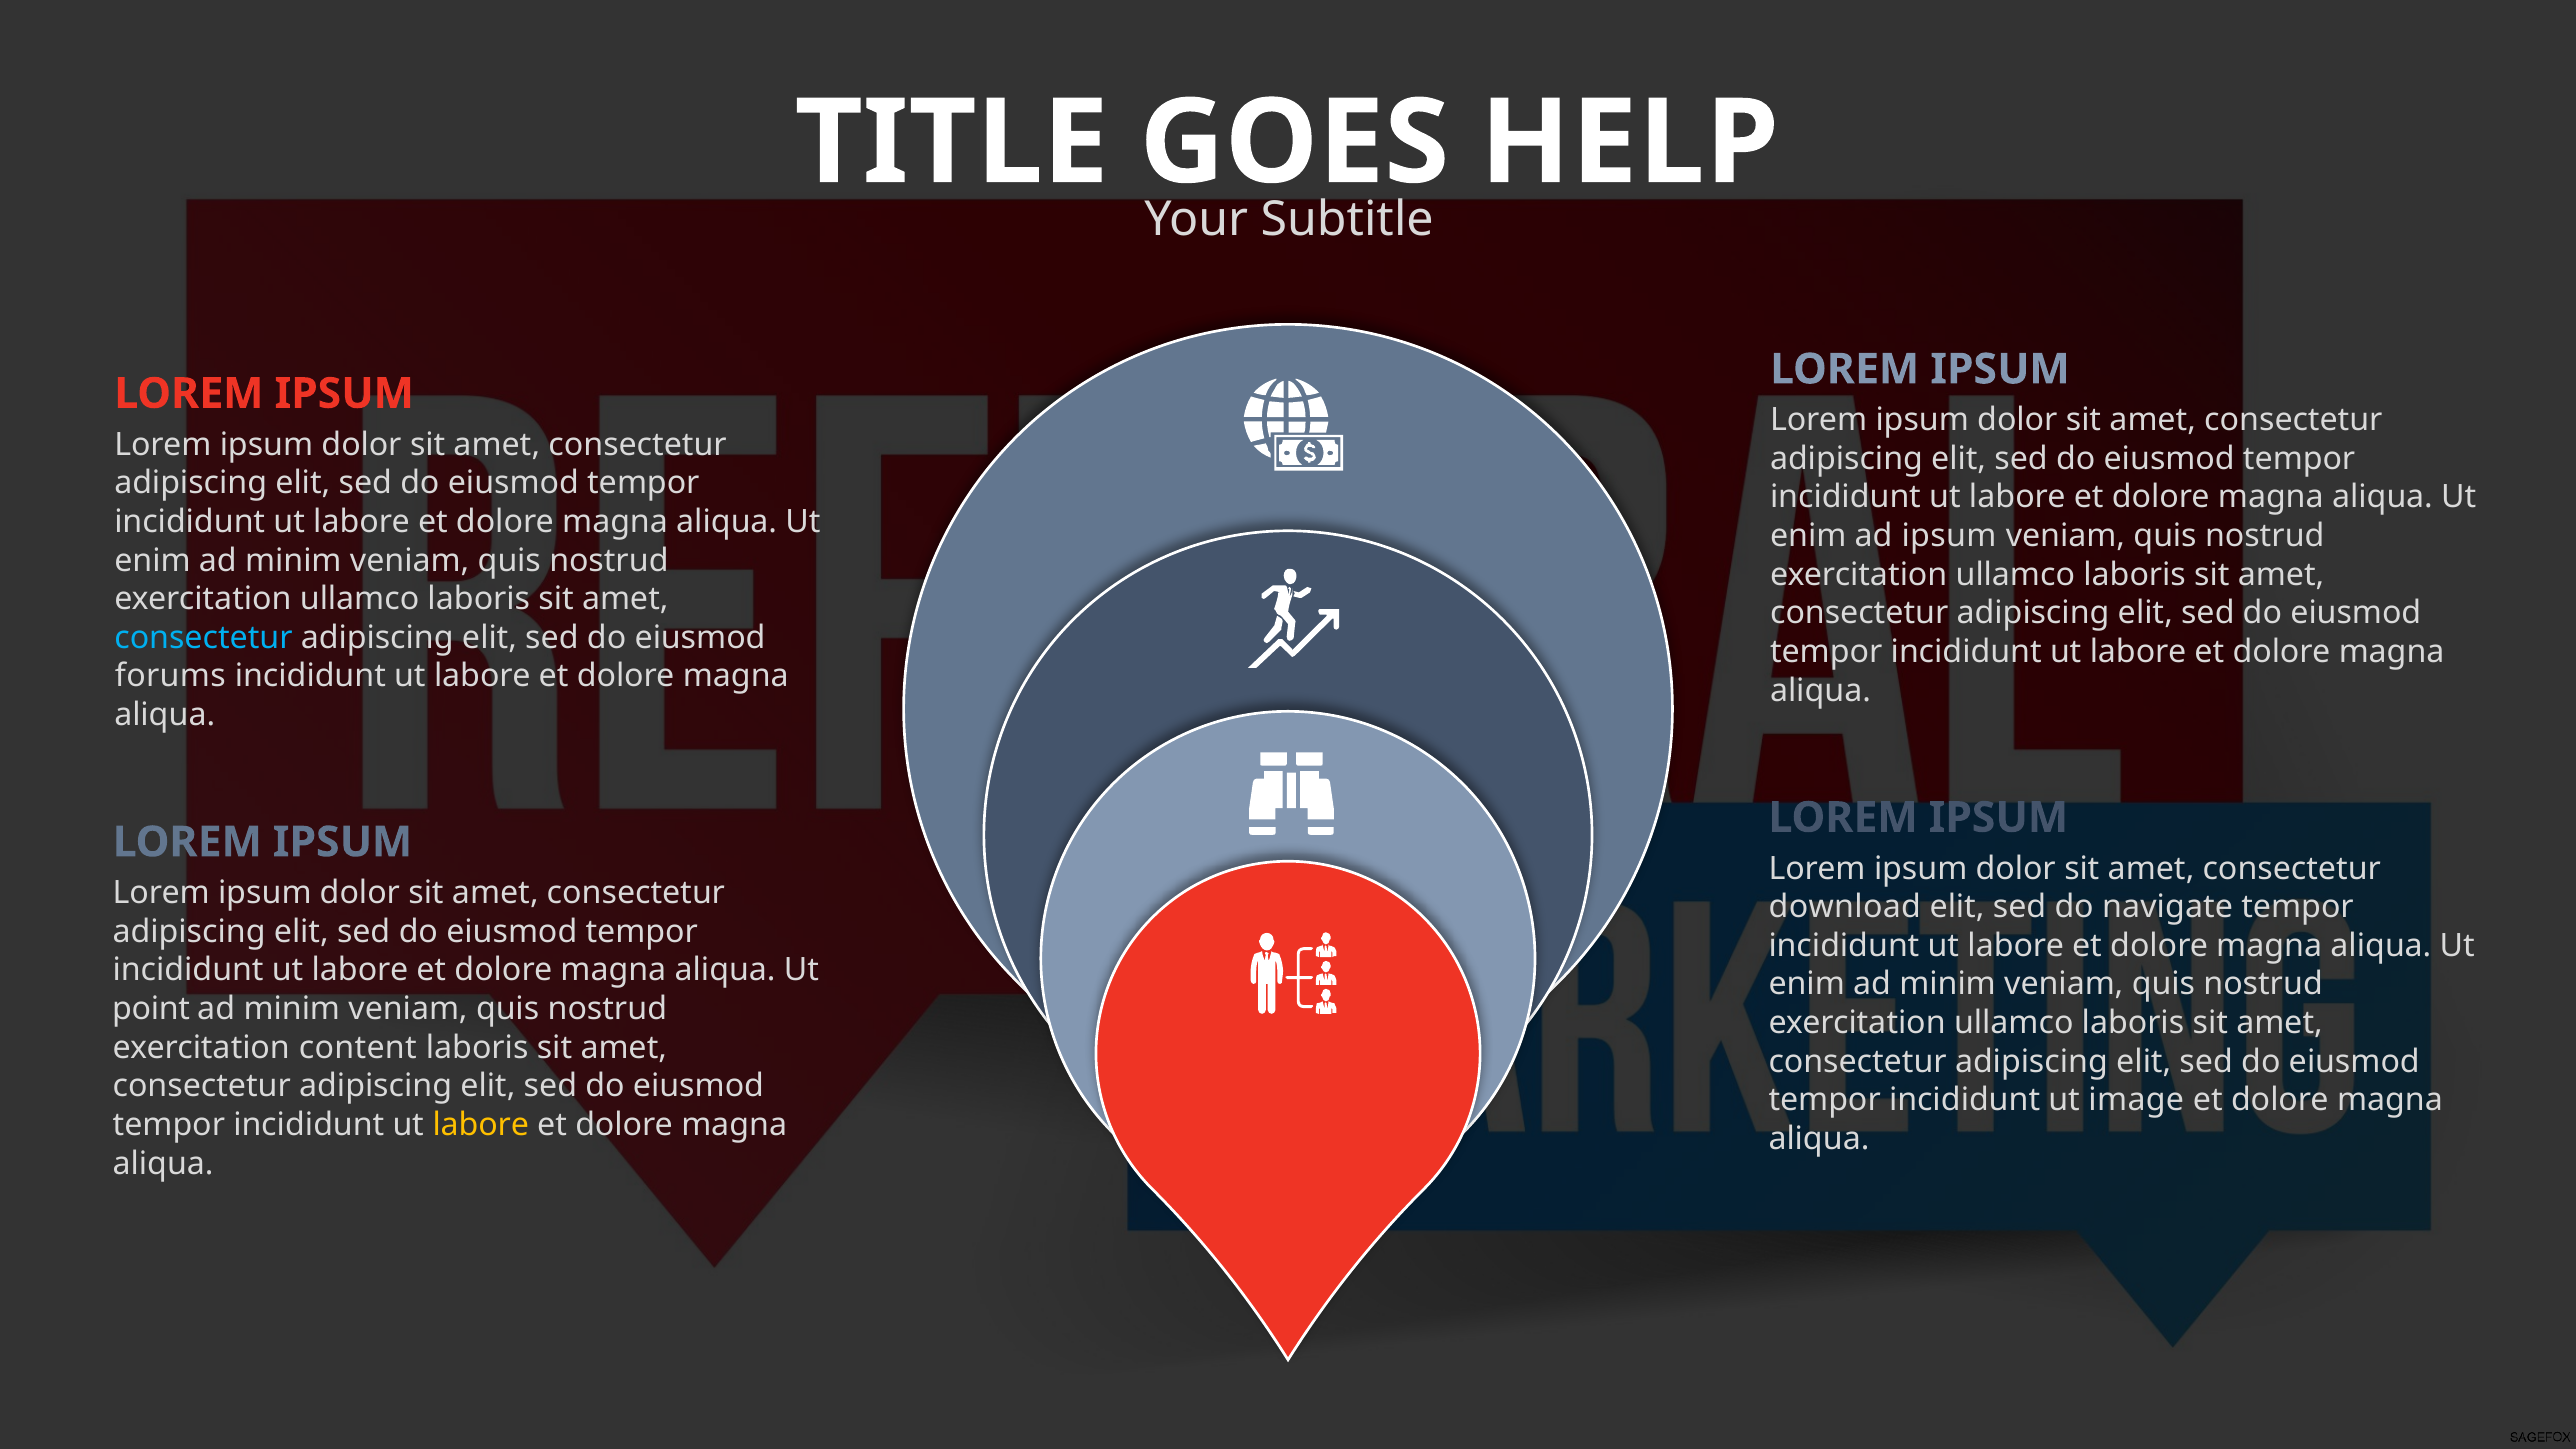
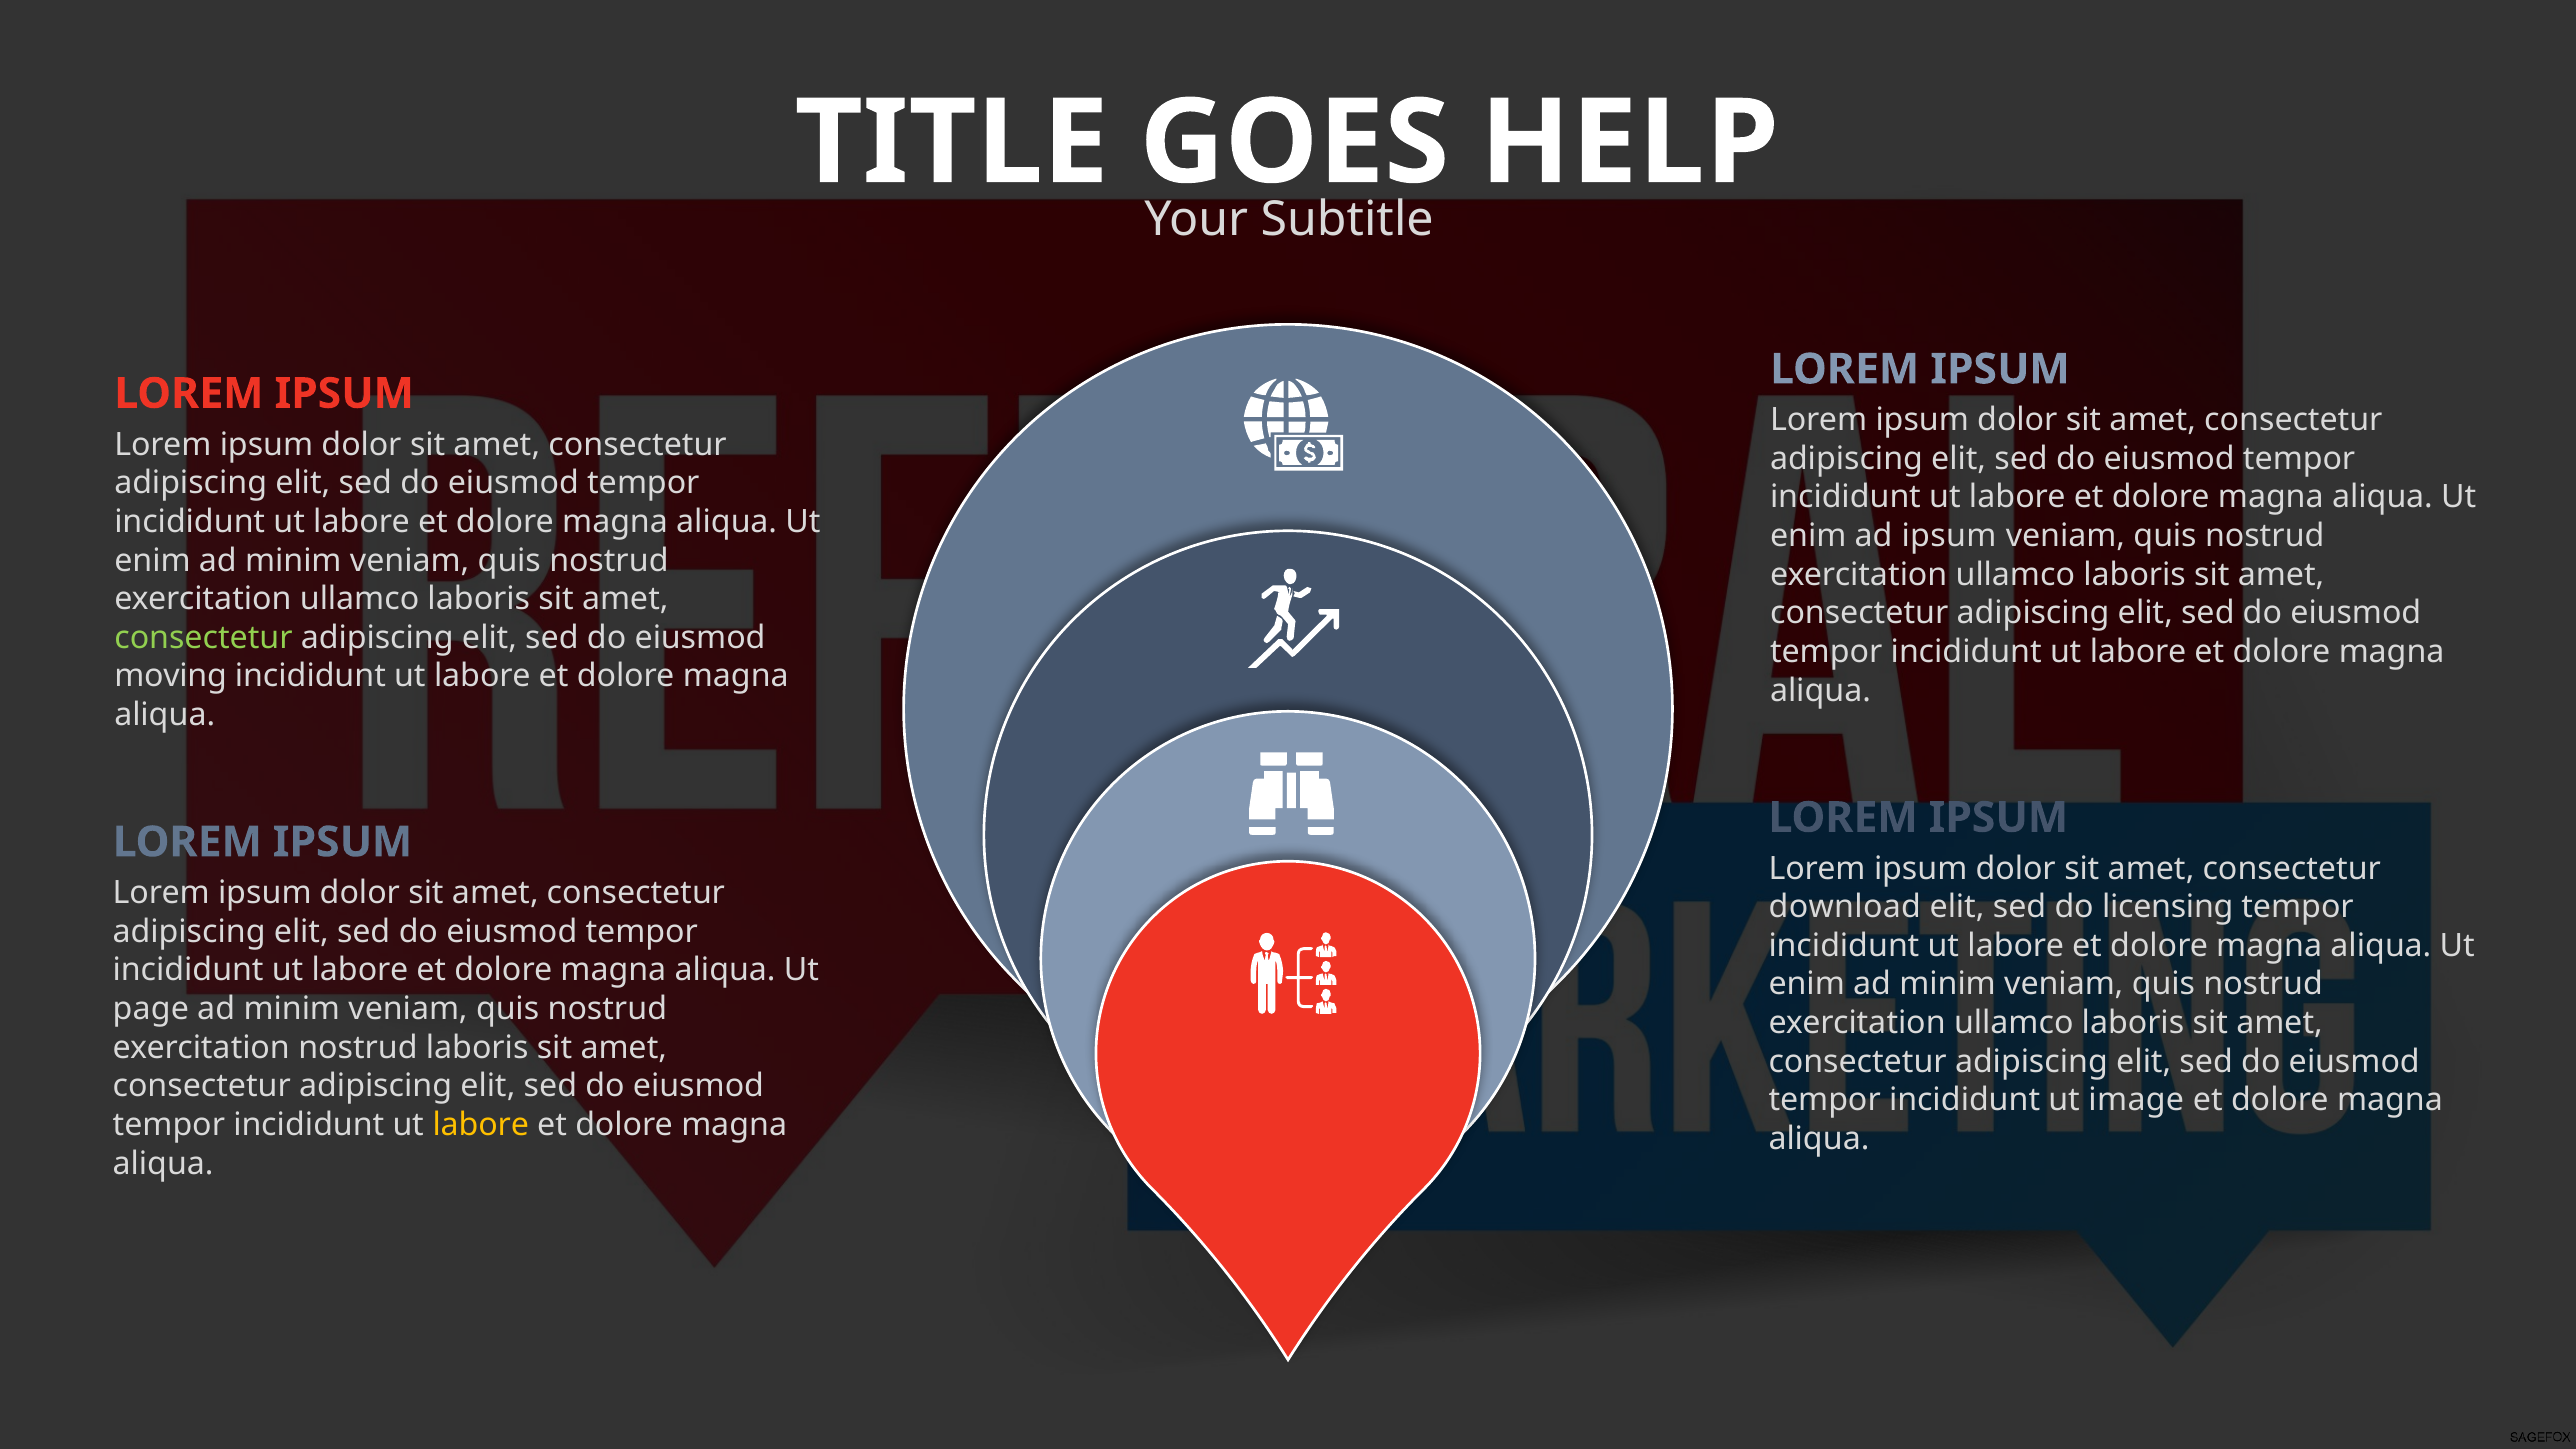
consectetur colour: light blue -> light green (203, 638)
forums: forums -> moving (171, 676)
navigate: navigate -> licensing (2168, 907)
point: point -> page (151, 1009)
exercitation content: content -> nostrud (358, 1047)
